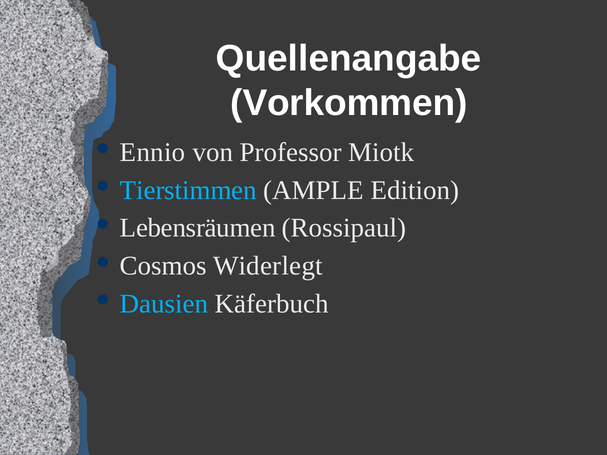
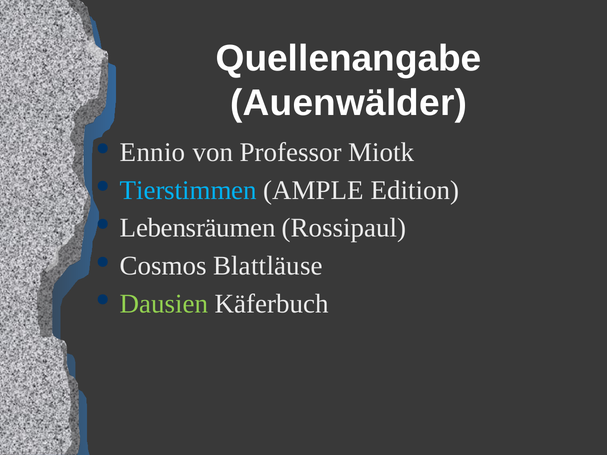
Vorkommen: Vorkommen -> Auenwälder (349, 103)
Widerlegt: Widerlegt -> Blattläuse (268, 266)
Dausien colour: light blue -> light green (164, 304)
